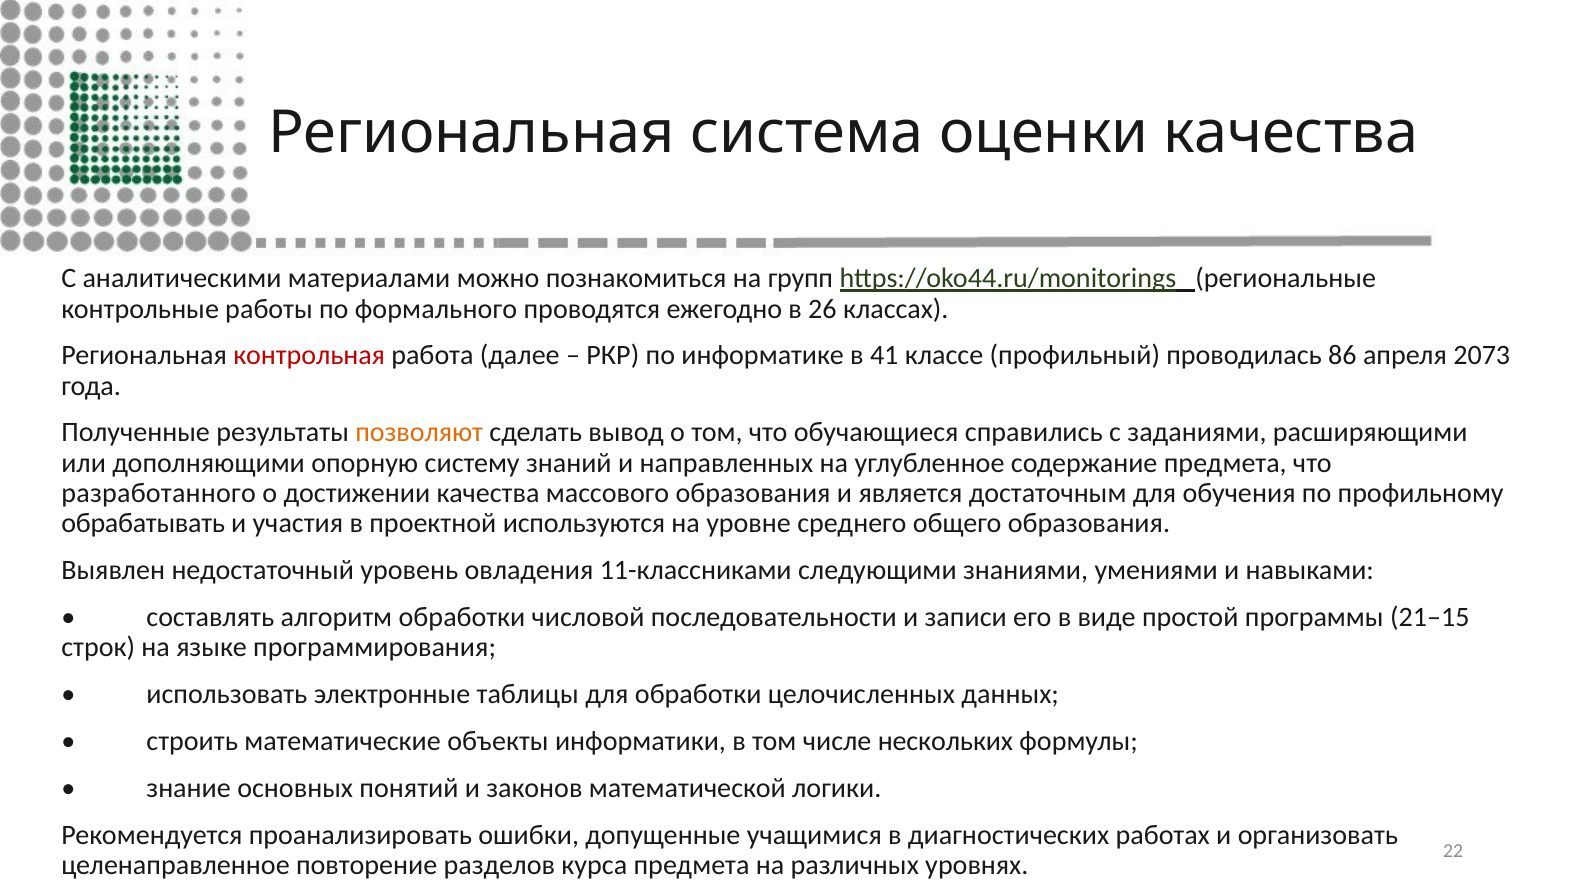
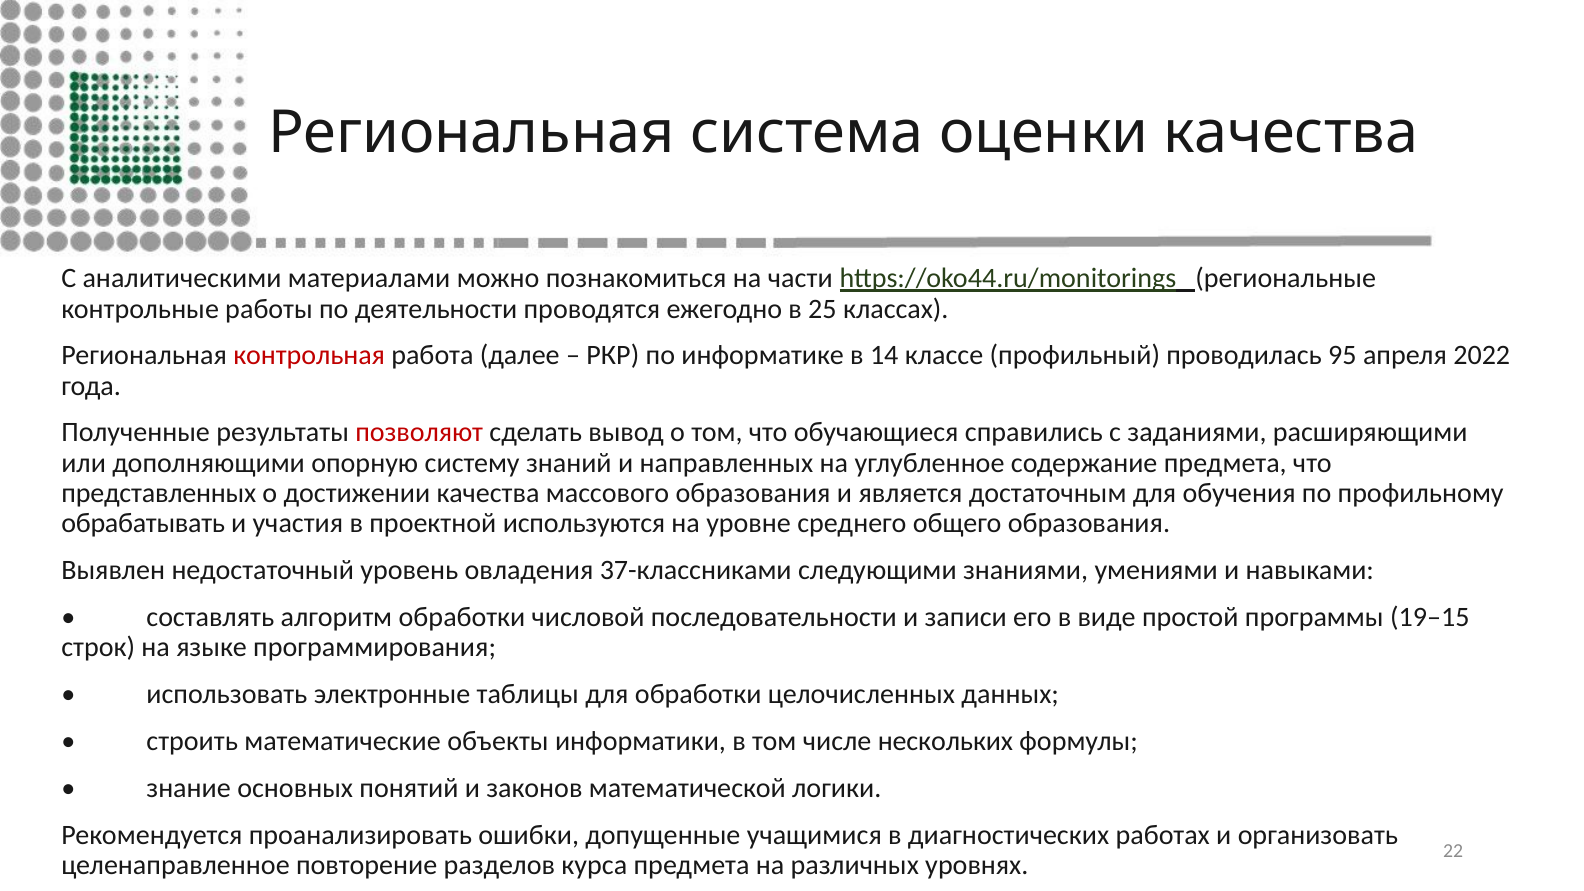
групп: групп -> части (800, 278)
формального: формального -> деятельности (436, 309)
26: 26 -> 25 (822, 309)
41: 41 -> 14 (884, 356)
86: 86 -> 95 (1342, 356)
2073: 2073 -> 2022 (1482, 356)
позволяют colour: orange -> red (419, 433)
разработанного: разработанного -> представленных (159, 493)
11-классниками: 11-классниками -> 37-классниками (696, 570)
21–15: 21–15 -> 19–15 (1430, 617)
